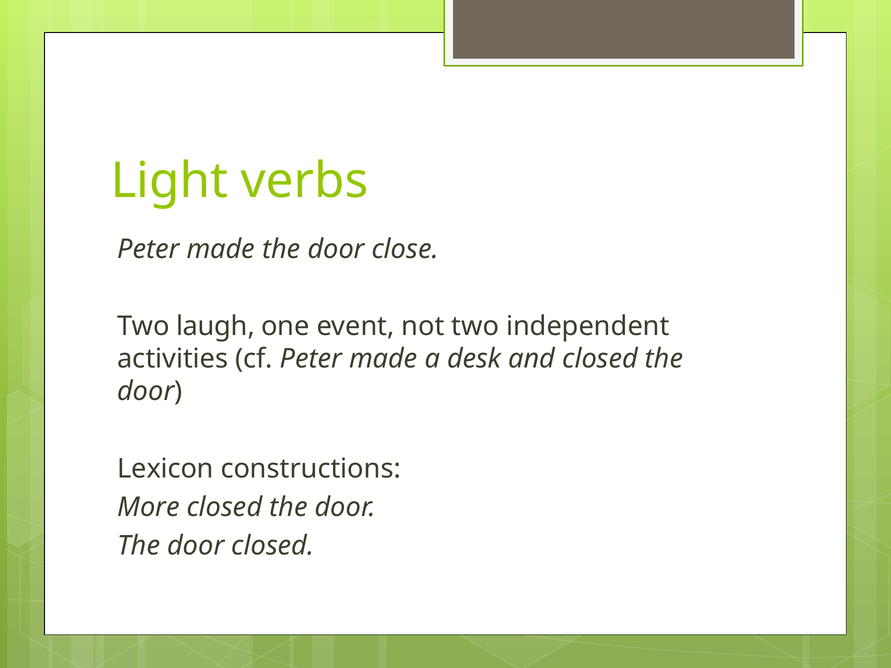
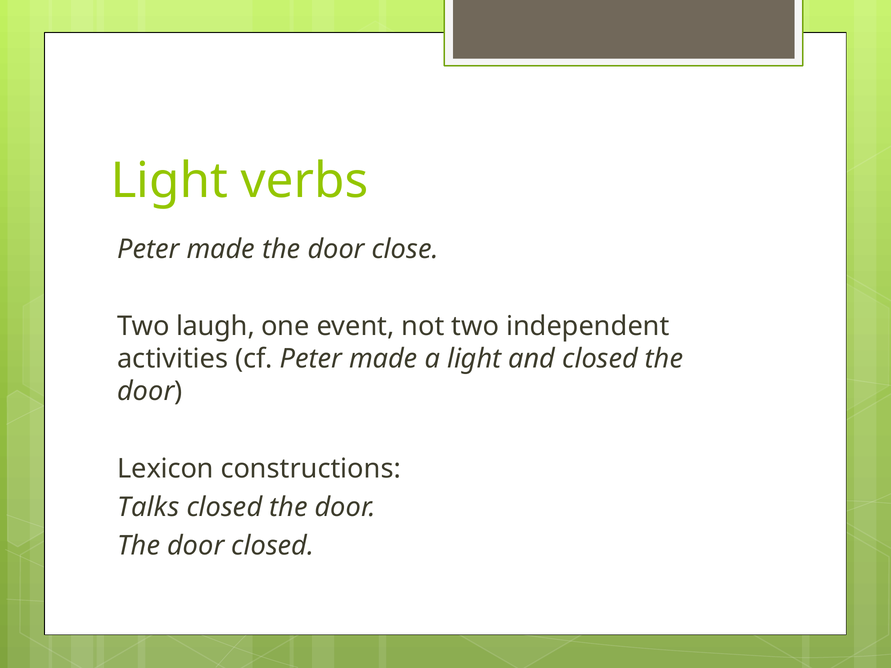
a desk: desk -> light (474, 359)
More: More -> Talks (148, 507)
